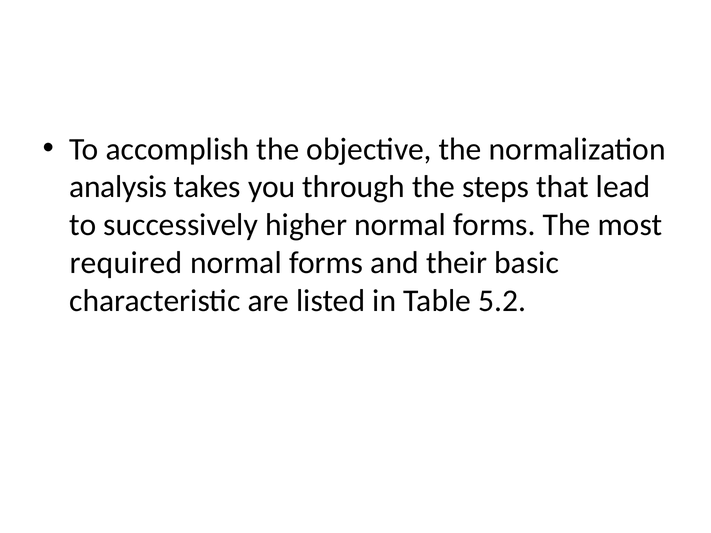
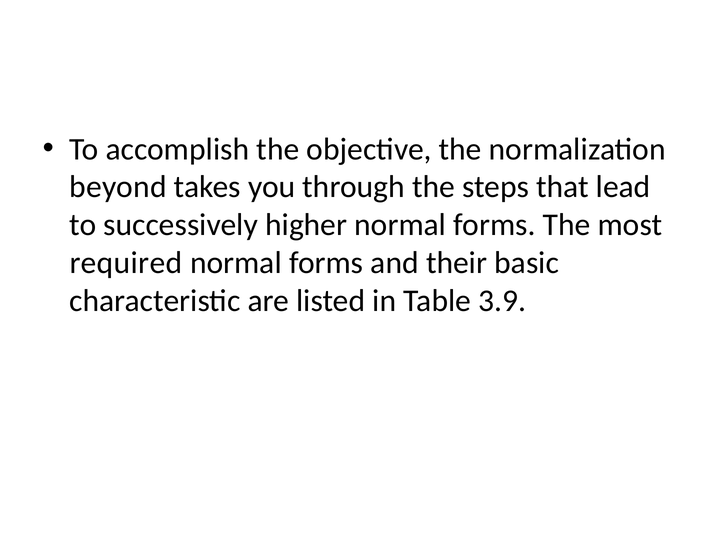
analysis: analysis -> beyond (118, 187)
5.2: 5.2 -> 3.9 (502, 301)
